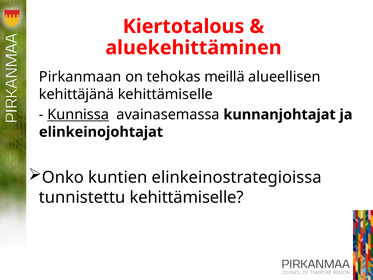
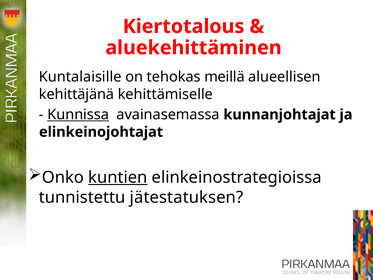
Pirkanmaan: Pirkanmaan -> Kuntalaisille (80, 77)
kuntien underline: none -> present (118, 177)
tunnistettu kehittämiselle: kehittämiselle -> jätestatuksen (187, 197)
